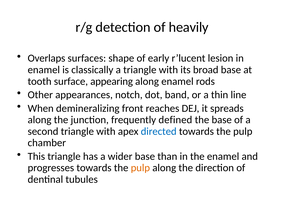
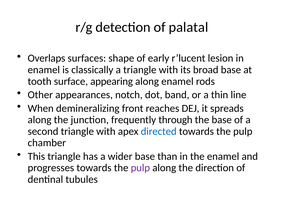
heavily: heavily -> palatal (189, 27)
defined: defined -> through (175, 120)
pulp colour: orange -> purple (140, 168)
